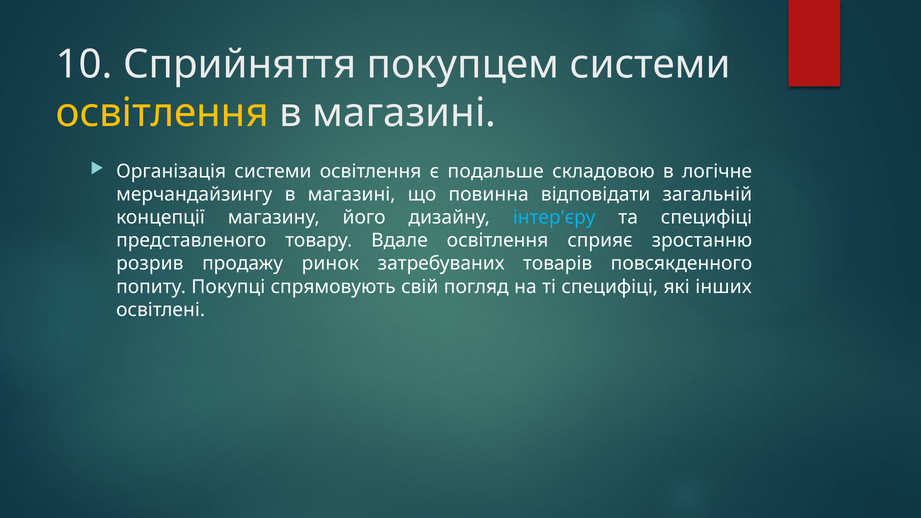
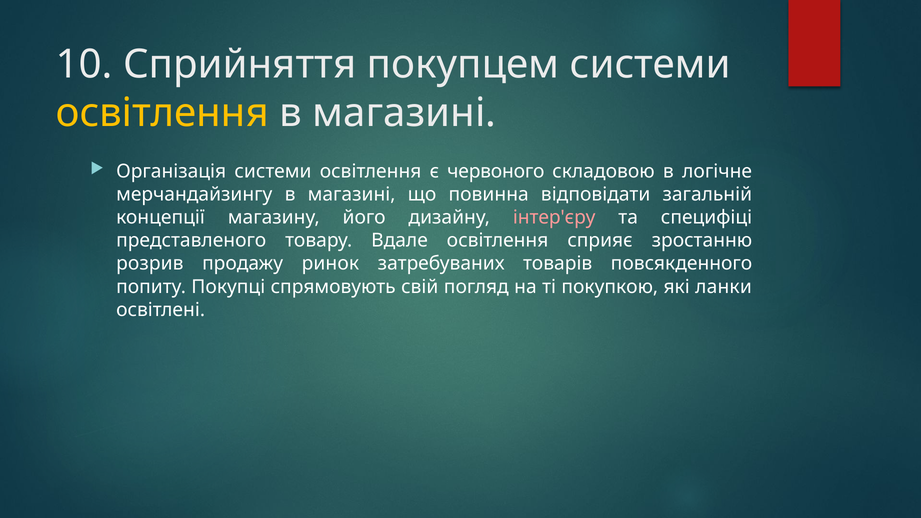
подальше: подальше -> червоного (496, 171)
інтер'єру colour: light blue -> pink (554, 218)
ті специфіці: специфіці -> покупкою (610, 287)
інших: інших -> ланки (723, 287)
